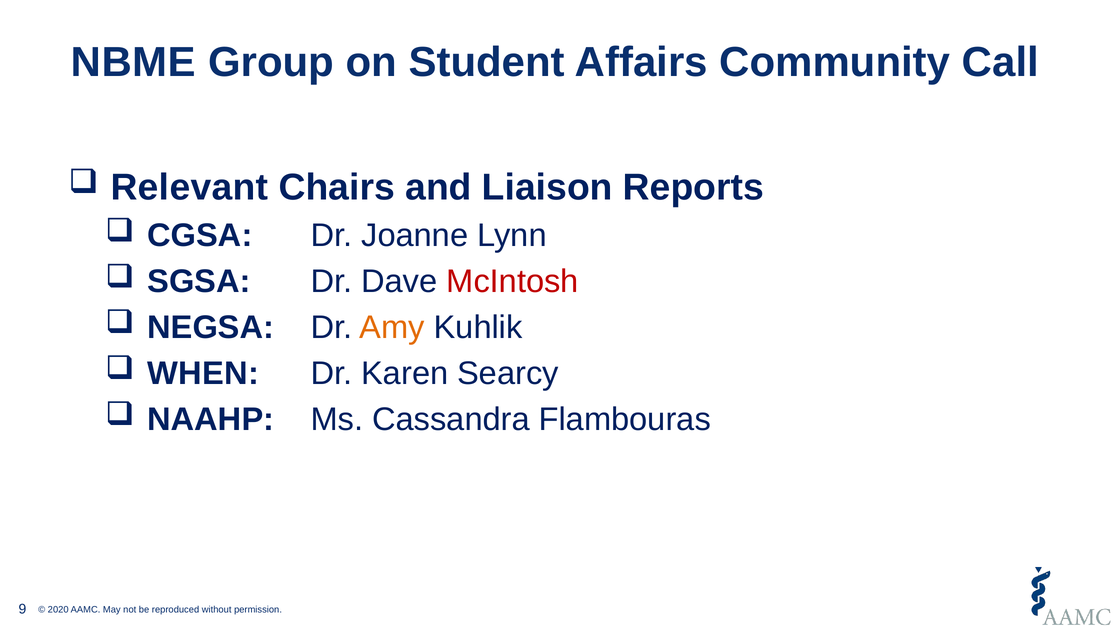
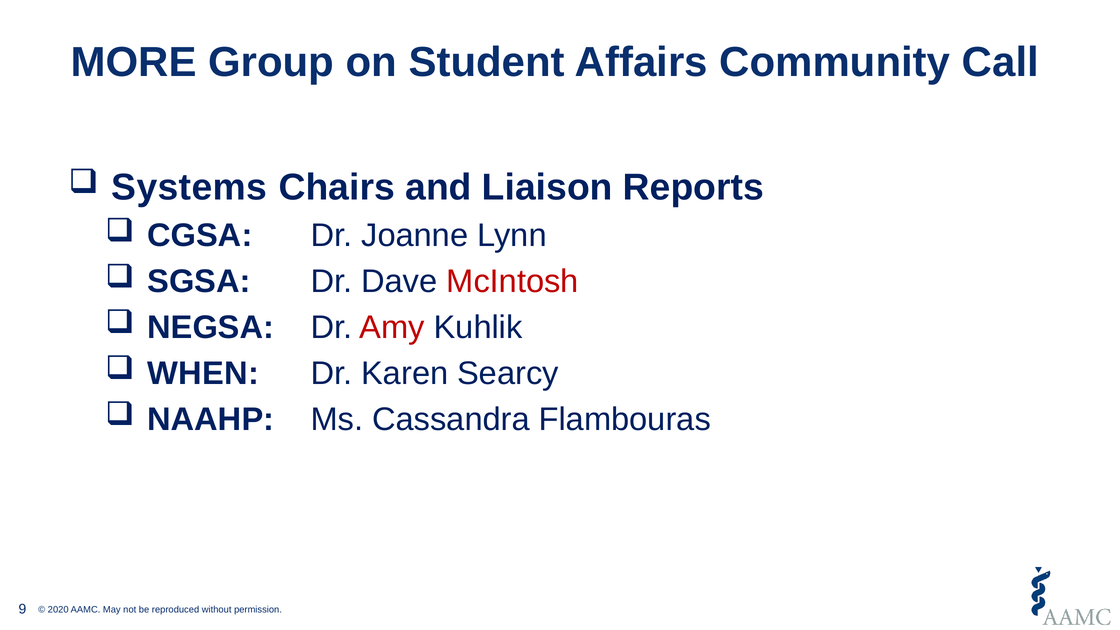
NBME: NBME -> MORE (134, 62)
Relevant: Relevant -> Systems (189, 187)
Amy colour: orange -> red (392, 328)
